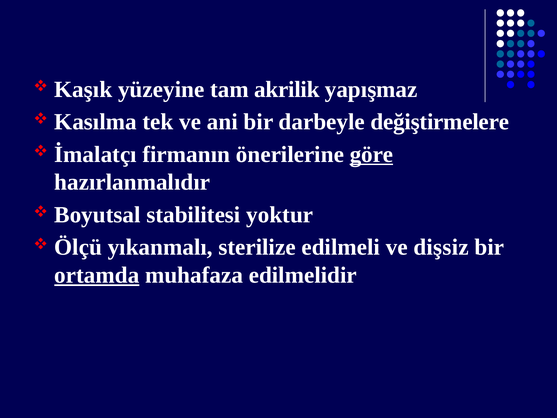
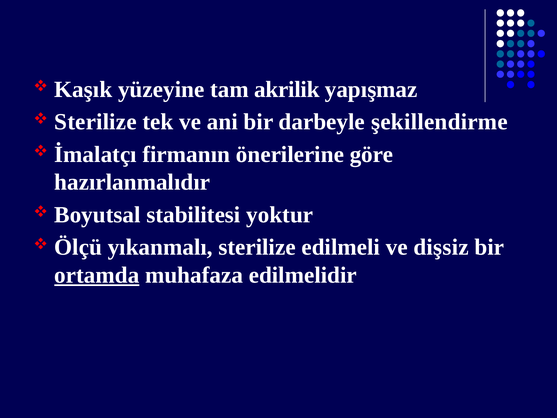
Kasılma: Kasılma -> Sterilize (95, 122)
değiştirmelere: değiştirmelere -> şekillendirme (440, 122)
göre underline: present -> none (371, 154)
